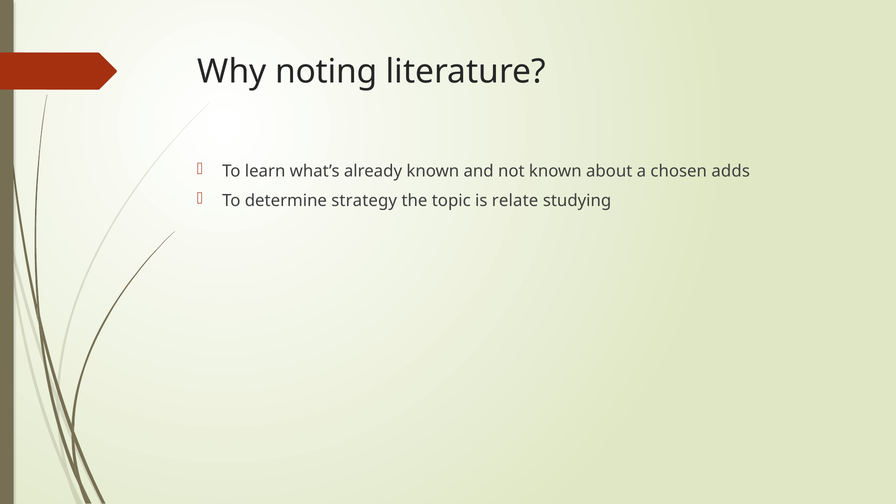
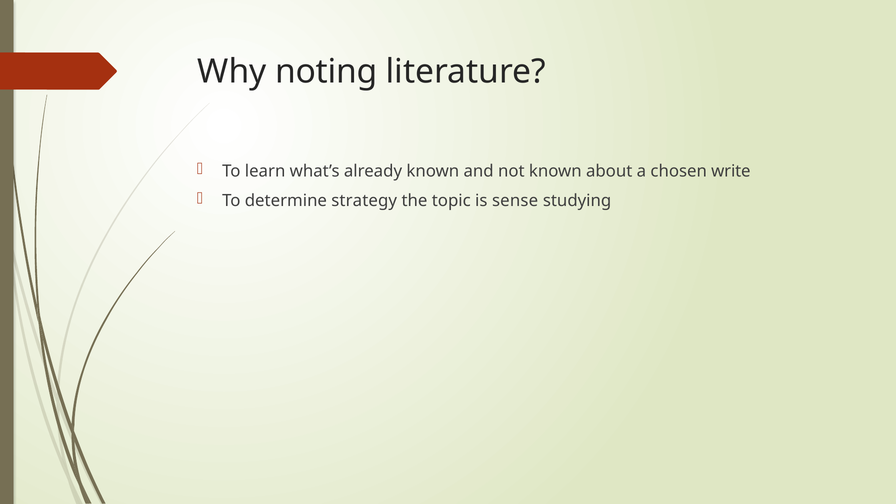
adds: adds -> write (731, 171)
relate: relate -> sense (515, 201)
